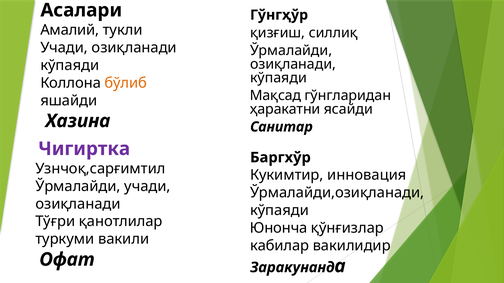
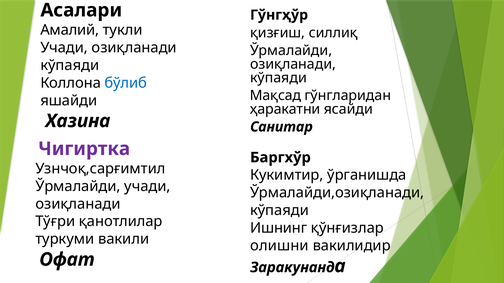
бўлиб colour: orange -> blue (126, 83)
инновация: инновация -> ўрганишда (367, 175)
Юнонча: Юнонча -> Ишнинг (279, 228)
кабилар: кабилар -> олишни (279, 246)
